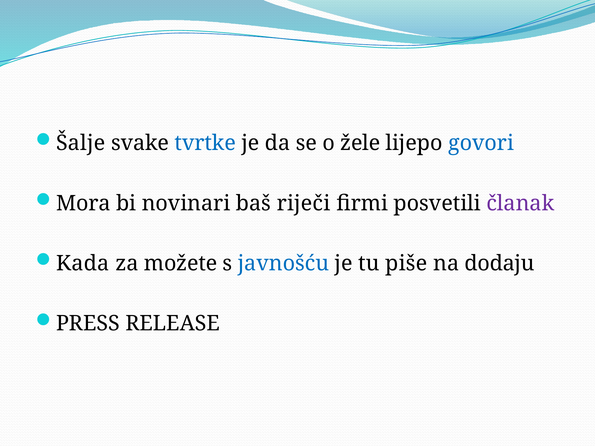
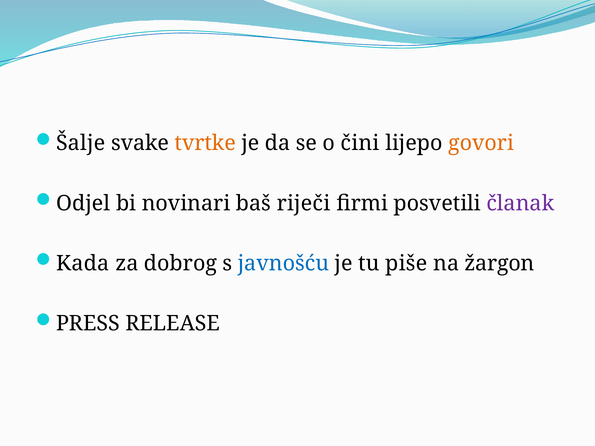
tvrtke colour: blue -> orange (205, 143)
žele: žele -> čini (360, 143)
govori colour: blue -> orange (481, 143)
Mora: Mora -> Odjel (83, 203)
možete: možete -> dobrog (181, 263)
dodaju: dodaju -> žargon (500, 263)
